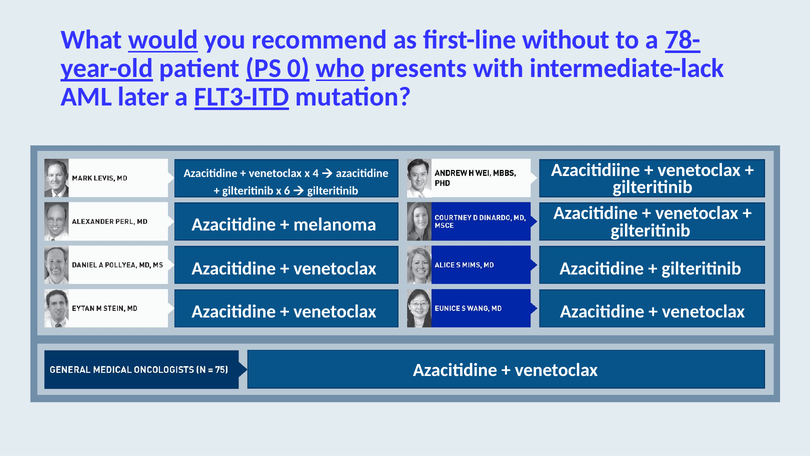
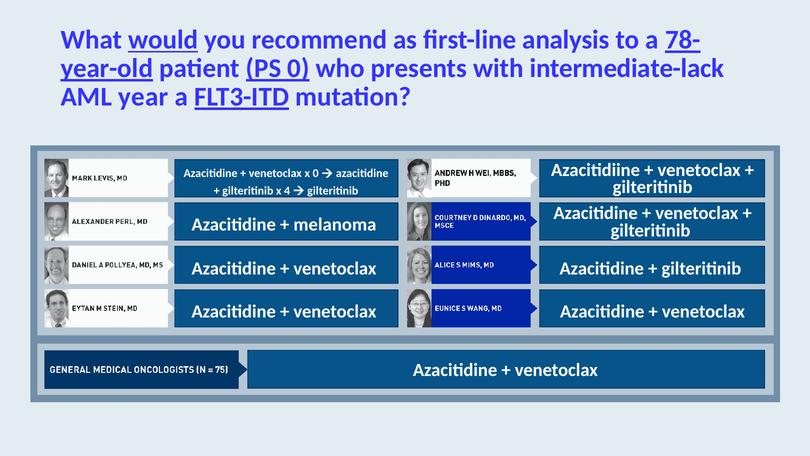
without: without -> analysis (566, 40)
who underline: present -> none (340, 68)
later: later -> year (143, 97)
x 4: 4 -> 0 (316, 173)
6: 6 -> 4 (287, 191)
